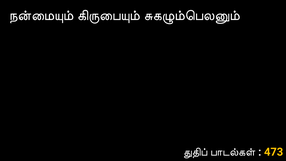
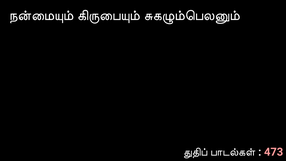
473 colour: yellow -> pink (274, 152)
